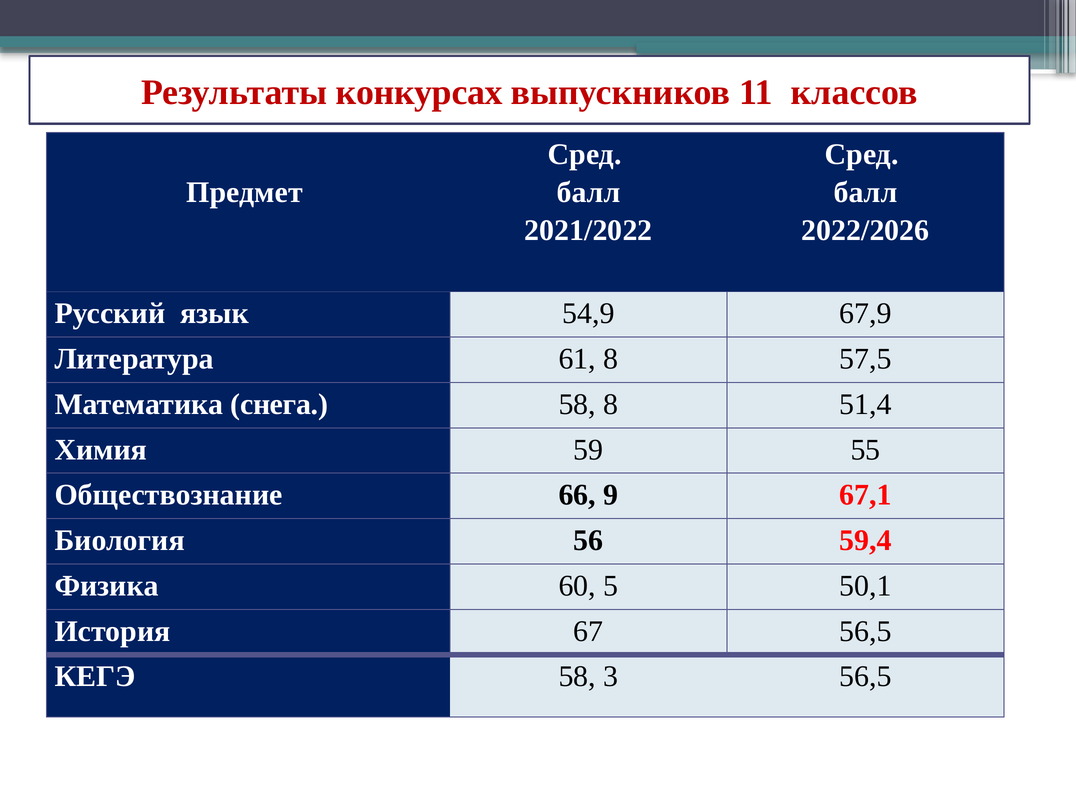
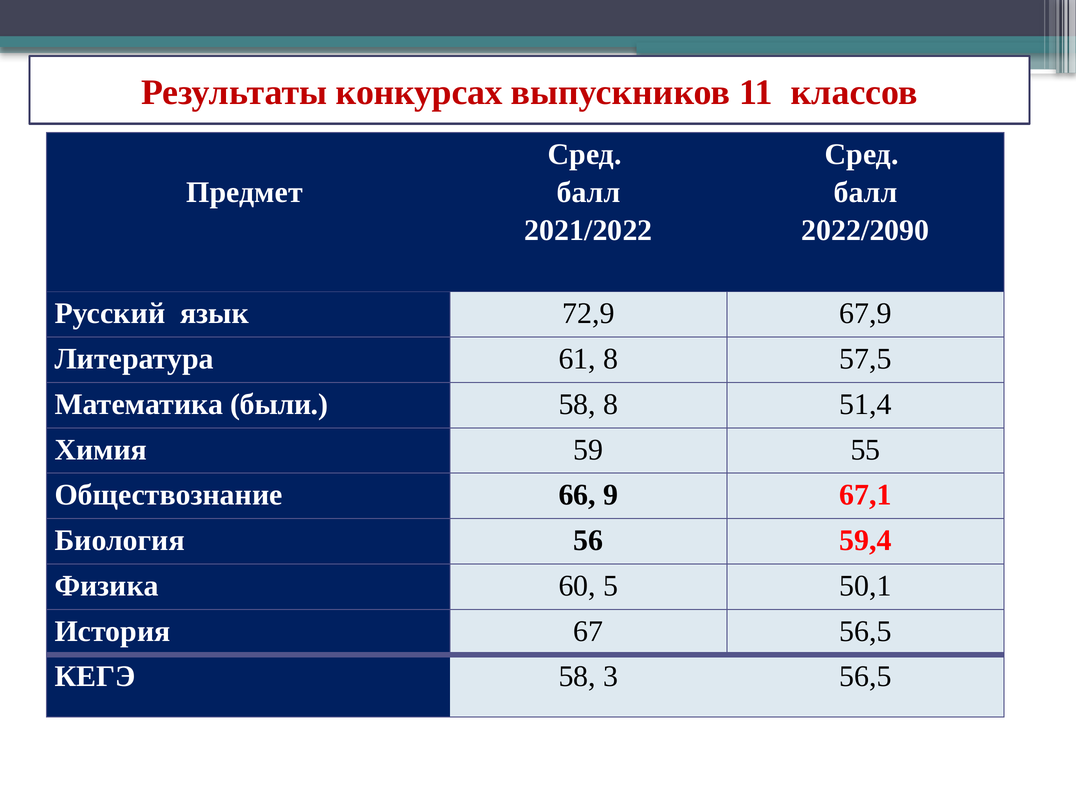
2022/2026: 2022/2026 -> 2022/2090 (865, 230)
54,9: 54,9 -> 72,9 (588, 314)
снега: снега -> были (279, 404)
